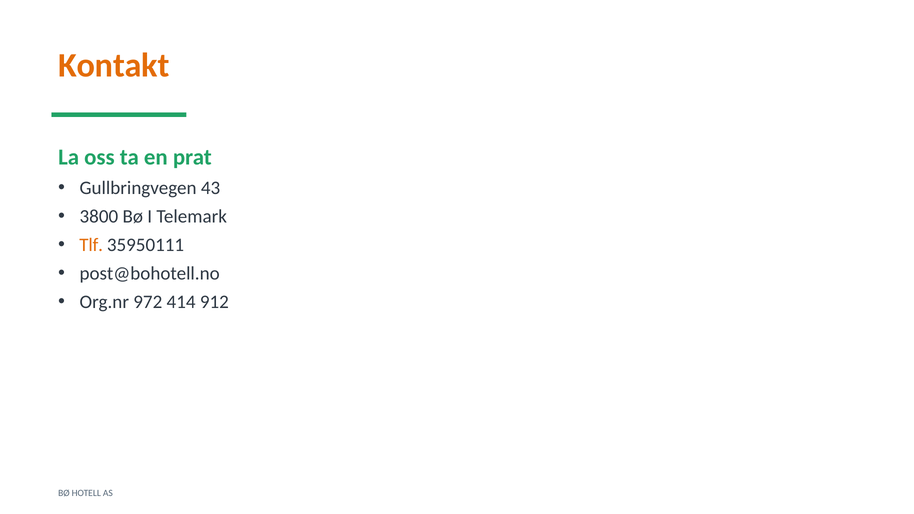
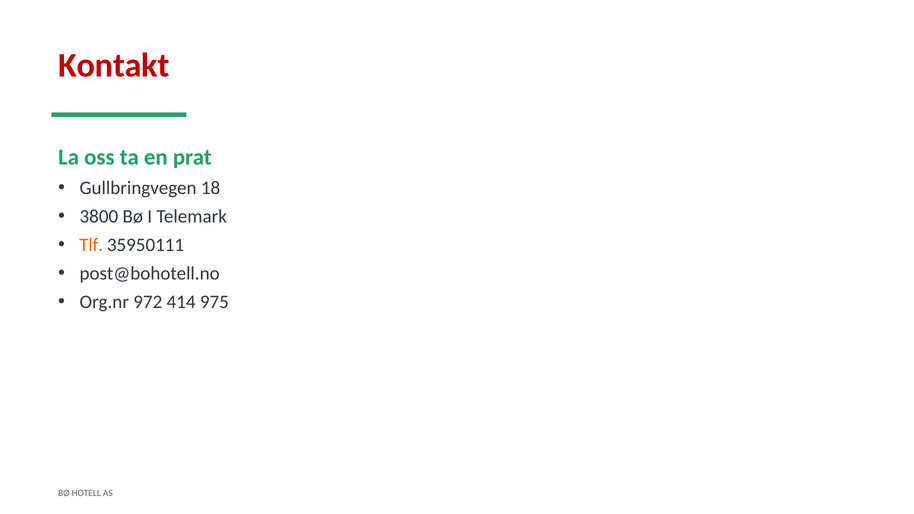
Kontakt colour: orange -> red (114, 65)
43: 43 -> 18 (211, 188)
912: 912 -> 975 (214, 302)
